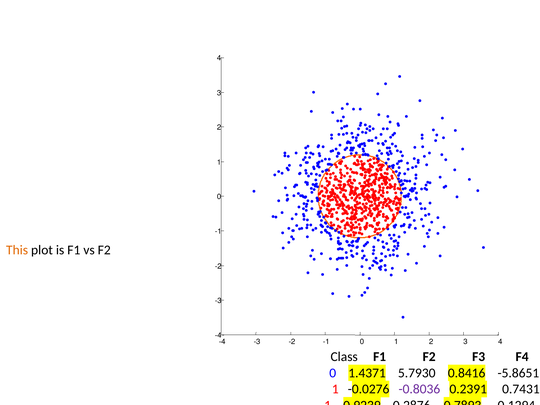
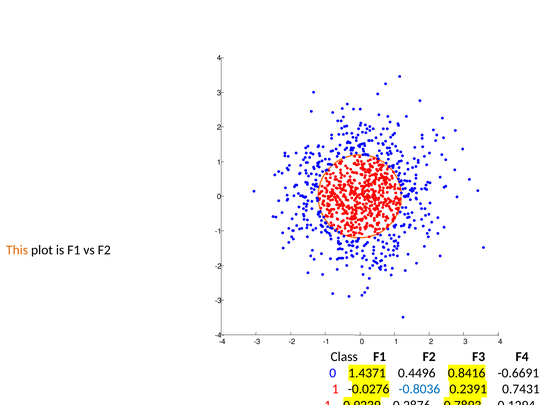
5.7930: 5.7930 -> 0.4496 (417, 373)
-5.8651: -5.8651 -> -0.6691 (518, 373)
-0.8036 colour: purple -> blue (419, 389)
